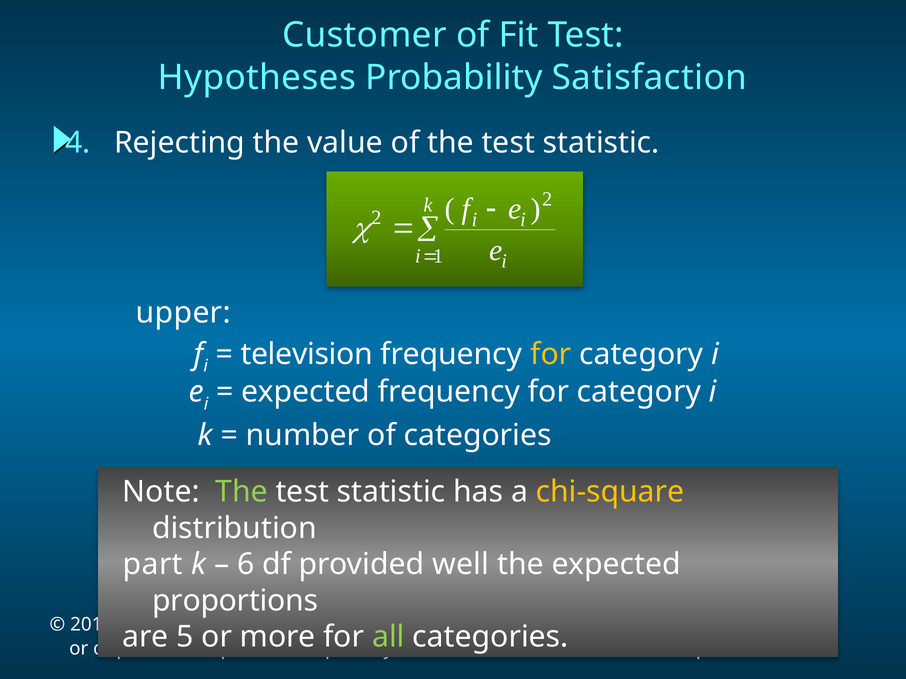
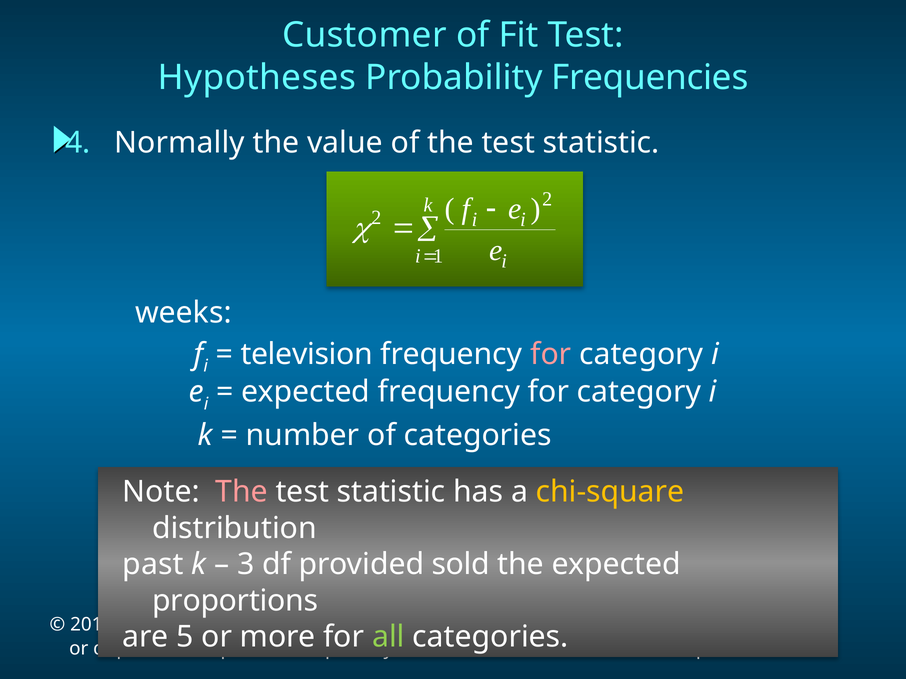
Satisfaction: Satisfaction -> Frequencies (650, 78)
Rejecting: Rejecting -> Normally (180, 143)
upper: upper -> weeks (183, 313)
for colour: yellow -> pink (551, 354)
The colour: light green -> pink (241, 492)
part: part -> past (153, 565)
6: 6 -> 3 (246, 565)
well: well -> sold (461, 565)
